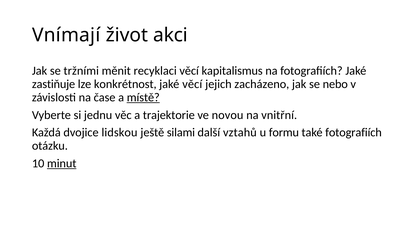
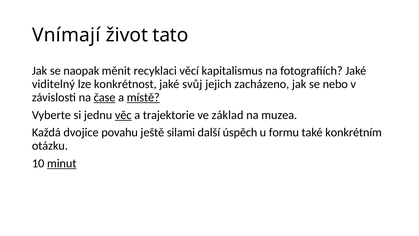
akci: akci -> tato (170, 35)
tržními: tržními -> naopak (81, 71)
zastiňuje: zastiňuje -> viditelný (53, 84)
jaké věcí: věcí -> svůj (192, 84)
čase underline: none -> present (105, 97)
věc underline: none -> present (123, 115)
novou: novou -> základ (228, 115)
vnitřní: vnitřní -> muzea (279, 115)
lidskou: lidskou -> povahu (120, 132)
vztahů: vztahů -> úspěch (240, 132)
také fotografiích: fotografiích -> konkrétním (354, 132)
